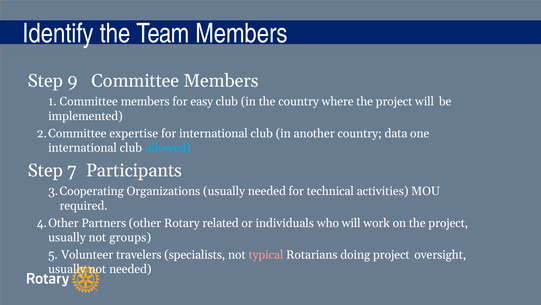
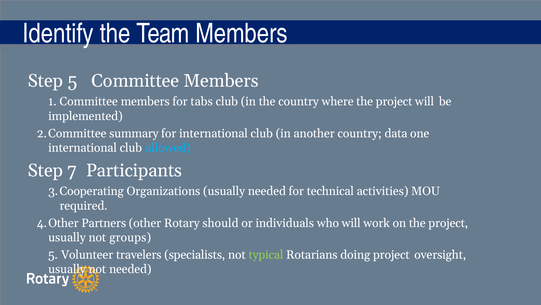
Step 9: 9 -> 5 (72, 81)
easy: easy -> tabs (202, 101)
expertise: expertise -> summary (134, 133)
related: related -> should (220, 223)
typical colour: pink -> light green (266, 254)
